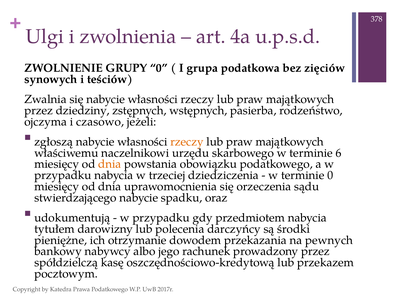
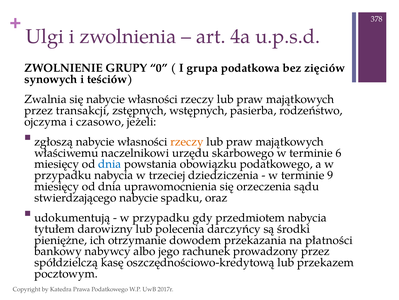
dziedziny: dziedziny -> transakcji (83, 110)
dnia colour: orange -> blue (110, 164)
terminie 0: 0 -> 9 (330, 175)
pewnych: pewnych -> płatności (329, 240)
